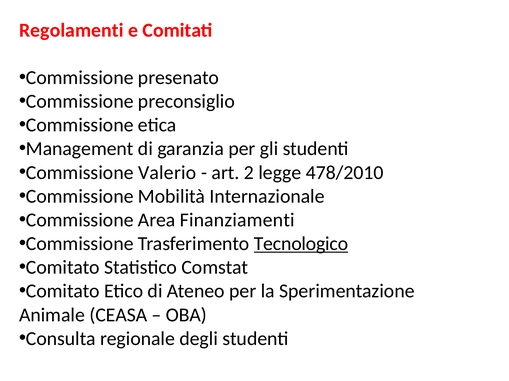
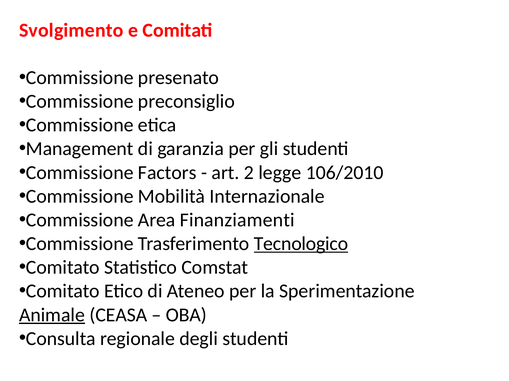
Regolamenti: Regolamenti -> Svolgimento (71, 30)
Valerio: Valerio -> Factors (167, 173)
478/2010: 478/2010 -> 106/2010 (345, 173)
Animale underline: none -> present (52, 315)
